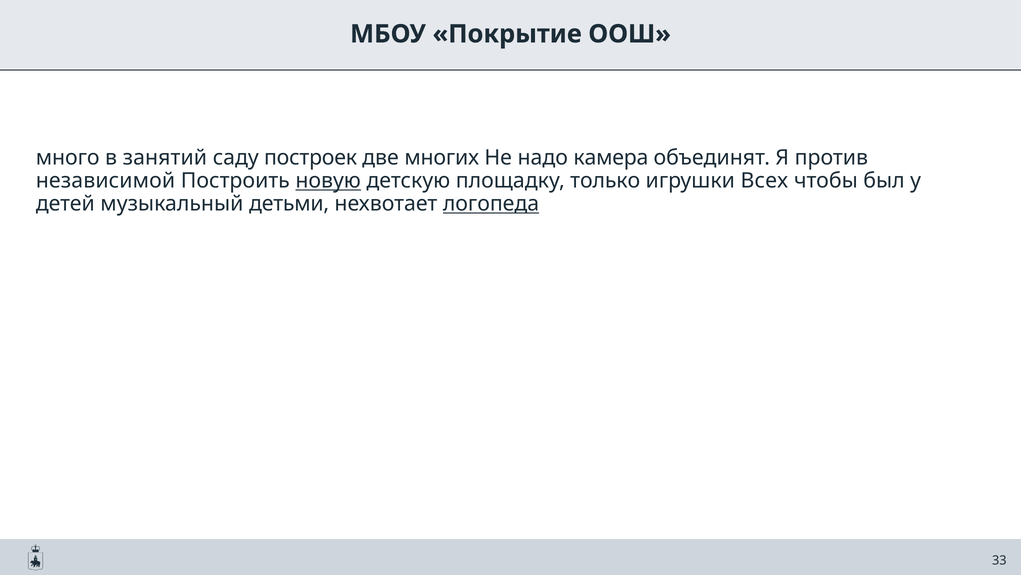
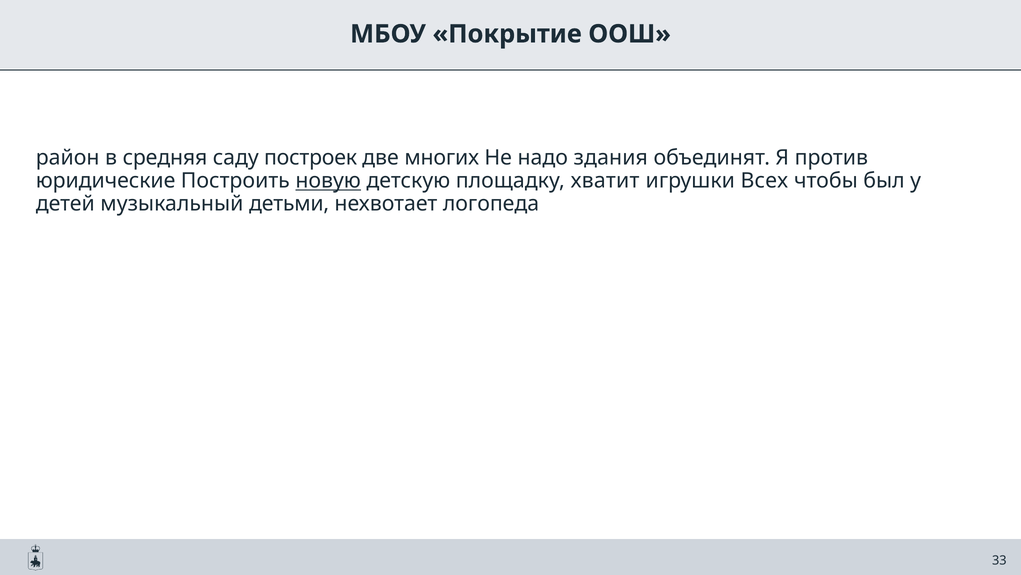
много: много -> район (68, 158)
занятий: занятий -> средняя (165, 158)
камера: камера -> здания (611, 158)
независимой: независимой -> юридические (106, 181)
только: только -> хватит (605, 181)
логопеда underline: present -> none (491, 204)
